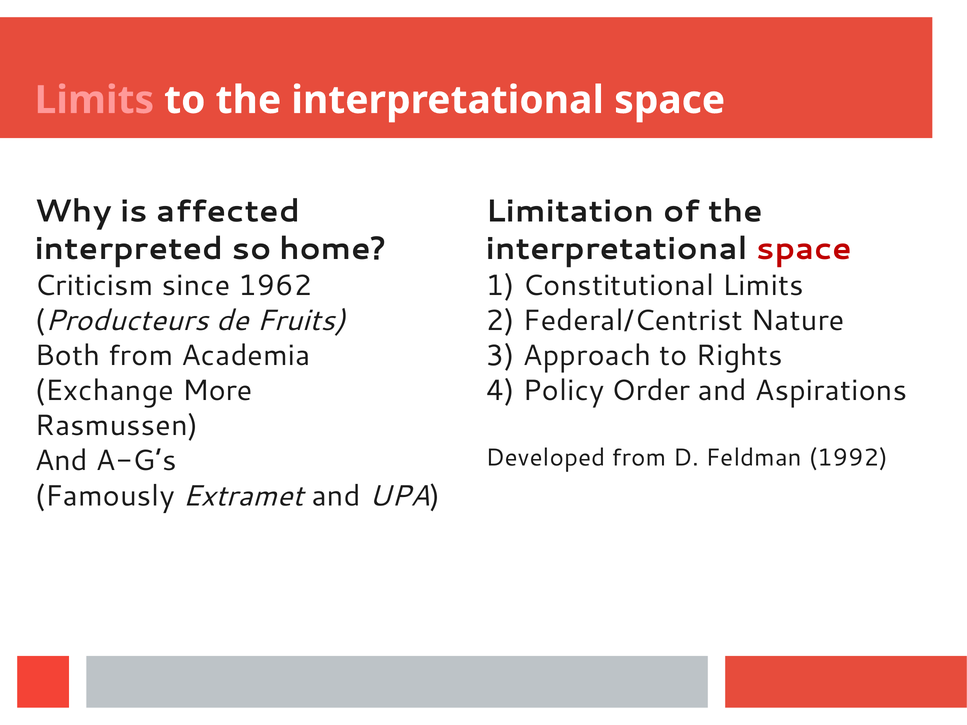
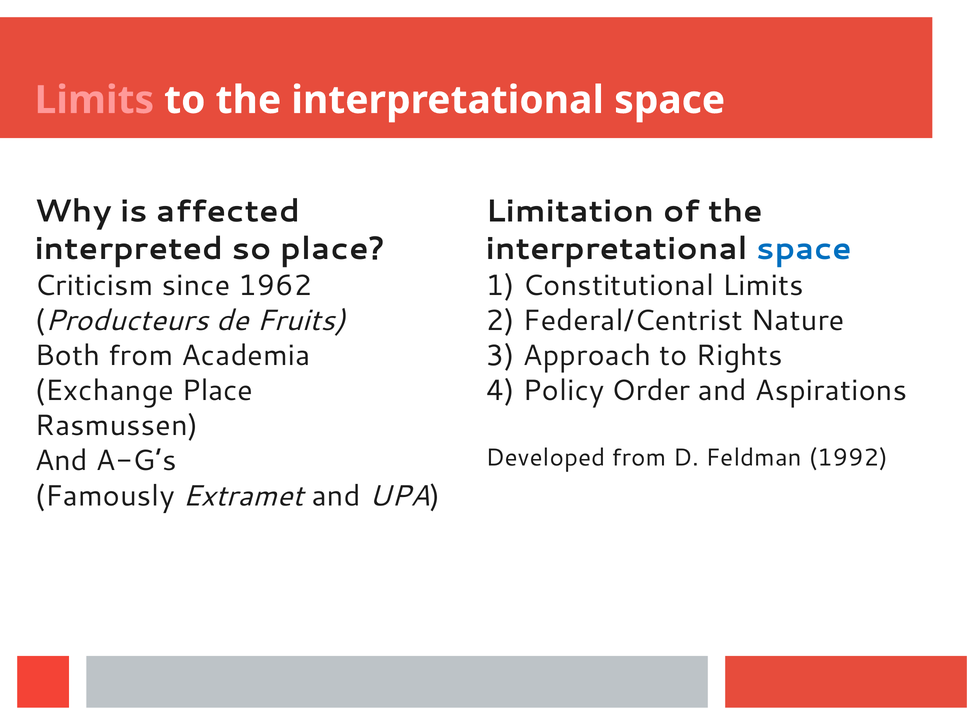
so home: home -> place (333, 249)
space colour: red -> blue (804, 249)
Exchange More: More -> Place (217, 391)
